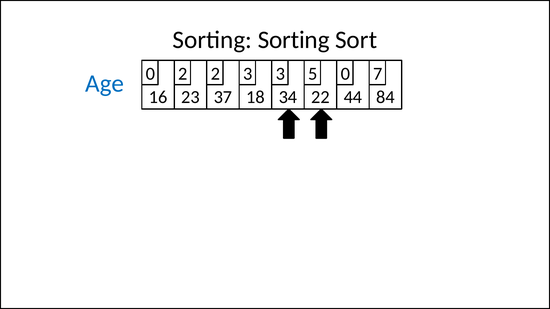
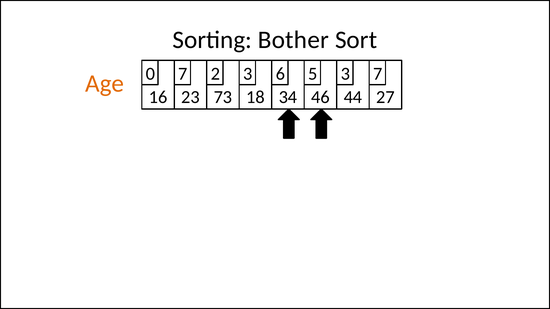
Sorting Sorting: Sorting -> Bother (293, 40)
0 2: 2 -> 7 (183, 74)
3 3: 3 -> 6 (280, 74)
5 0: 0 -> 3 (345, 74)
Age colour: blue -> orange (105, 84)
37: 37 -> 73 (223, 97)
22: 22 -> 46 (320, 97)
84: 84 -> 27 (385, 97)
